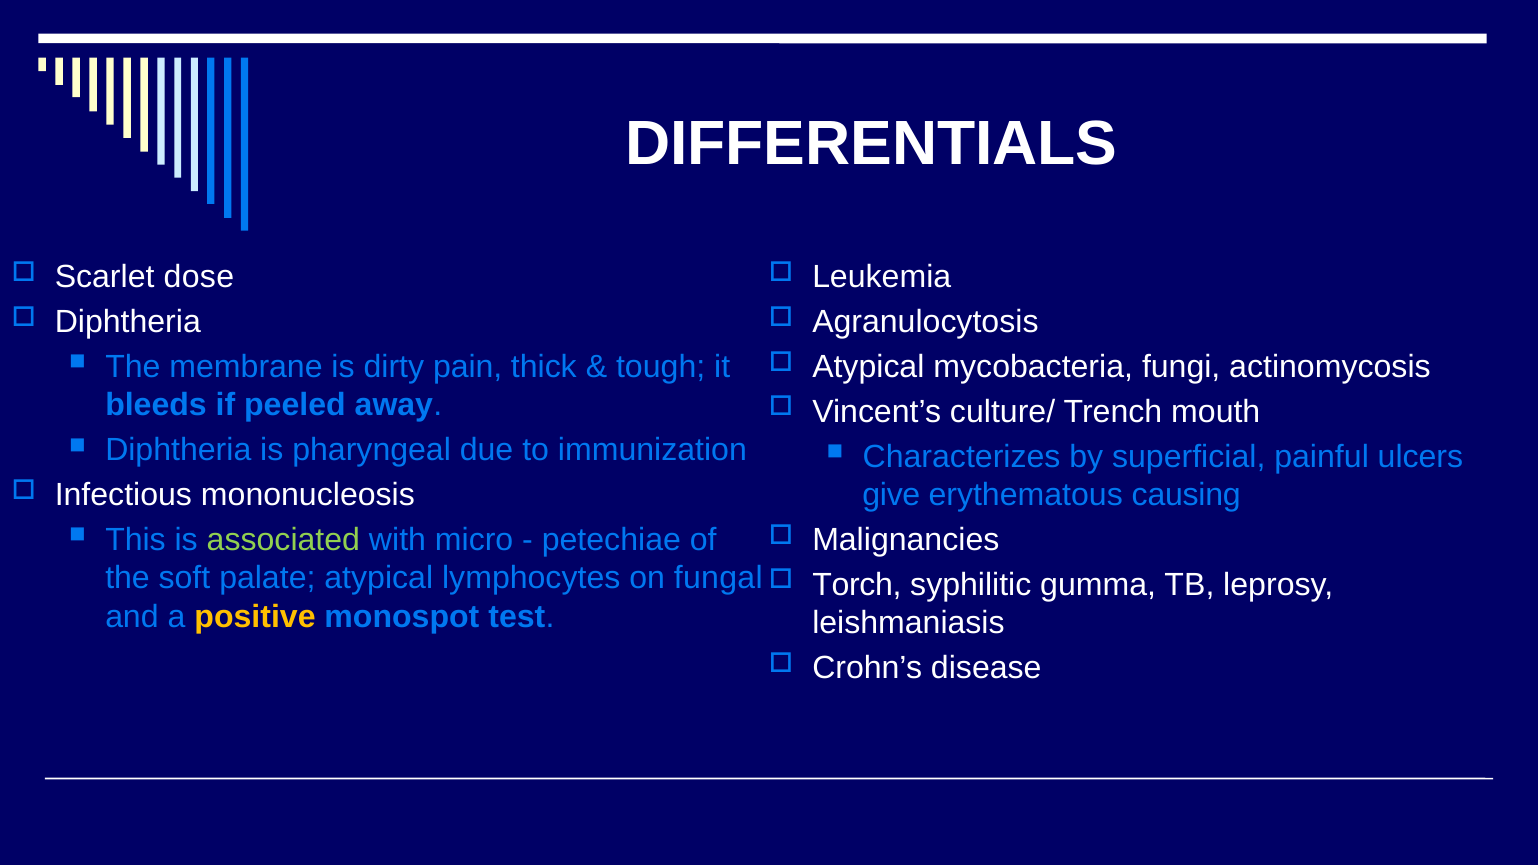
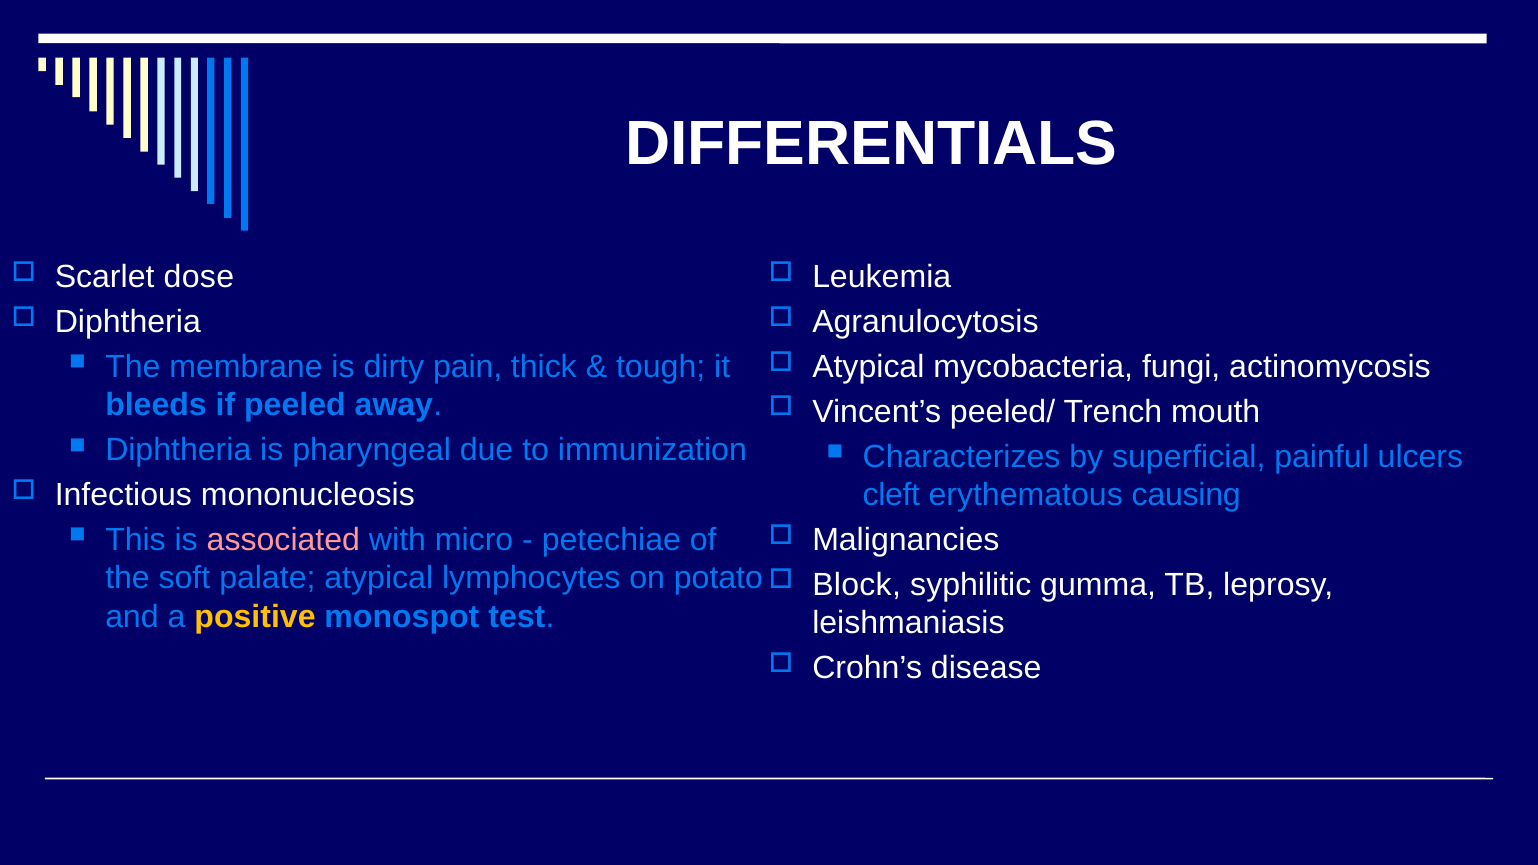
culture/: culture/ -> peeled/ (1003, 412)
give: give -> cleft (891, 495)
associated colour: light green -> pink (283, 540)
fungal: fungal -> potato (718, 578)
Torch: Torch -> Block (857, 585)
